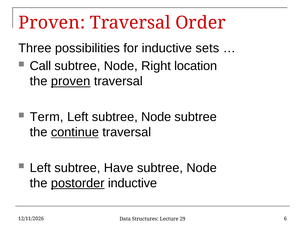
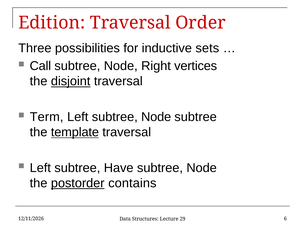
Proven: Proven -> Edition (52, 23)
location: location -> vertices (196, 66)
the proven: proven -> disjoint (71, 81)
continue: continue -> template (75, 132)
postorder inductive: inductive -> contains (132, 183)
